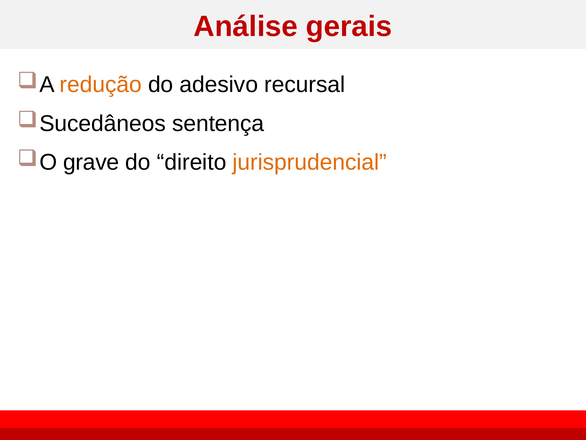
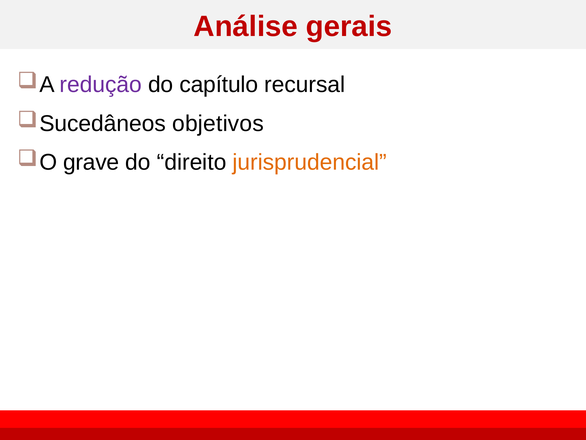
redução colour: orange -> purple (101, 85)
adesivo: adesivo -> capítulo (219, 85)
sentença: sentença -> objetivos (218, 123)
